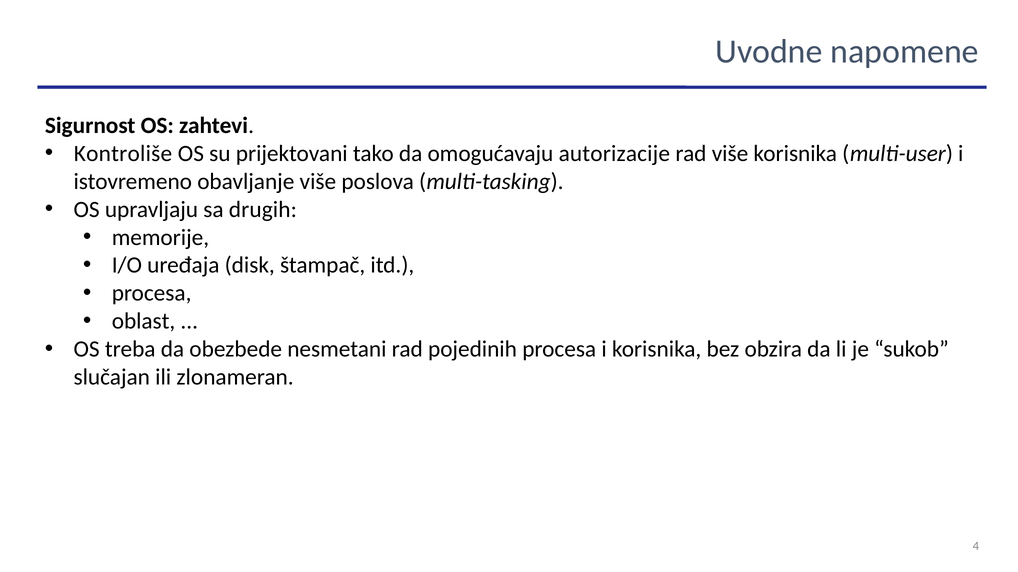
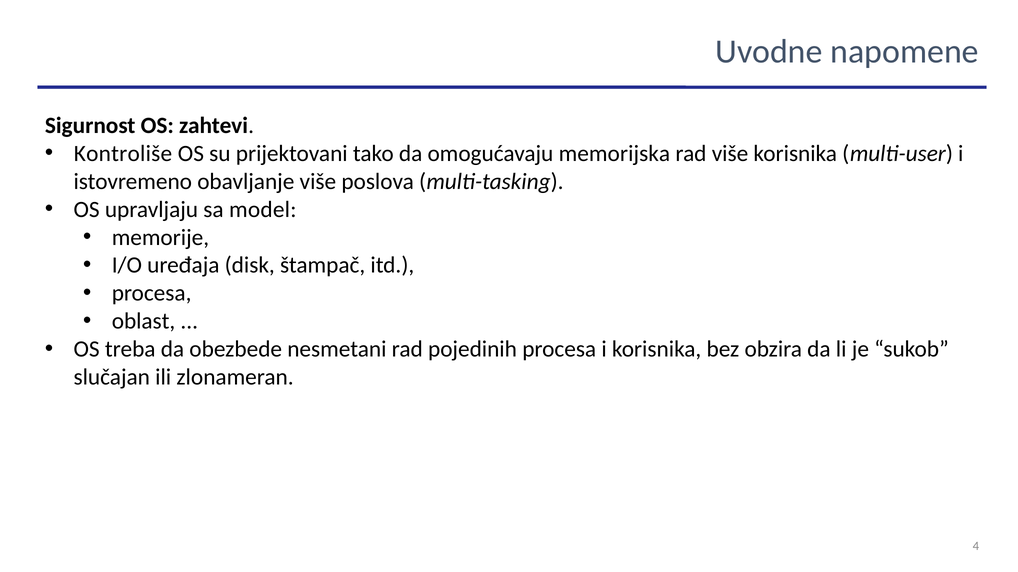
autorizacije: autorizacije -> memorijska (614, 154)
drugih: drugih -> model (263, 210)
